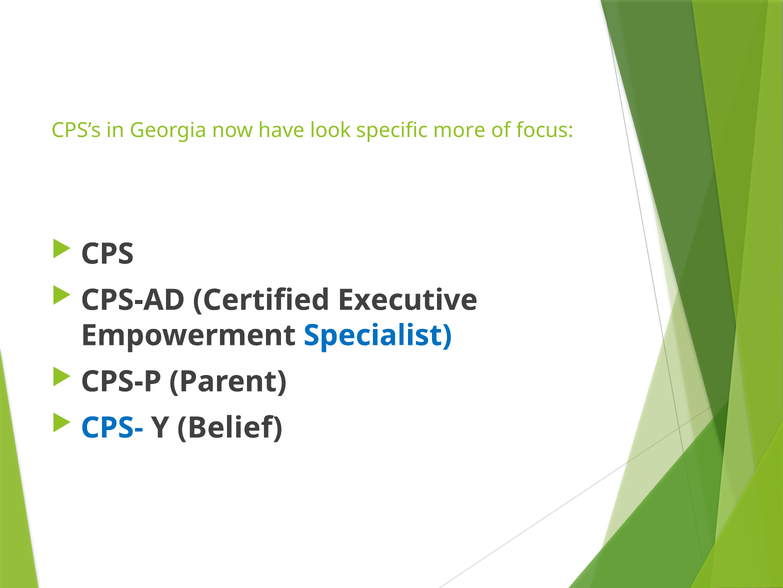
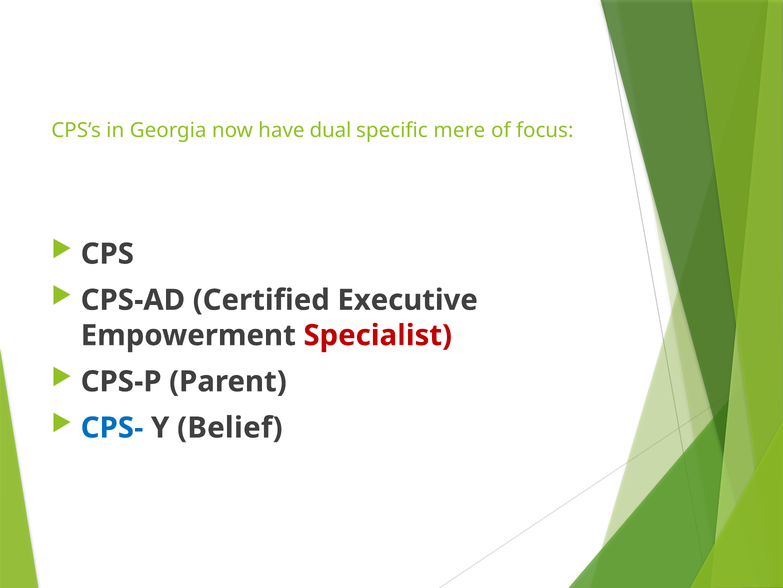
look: look -> dual (330, 130)
more: more -> mere (459, 130)
Specialist colour: blue -> red (378, 335)
